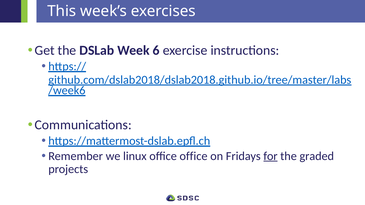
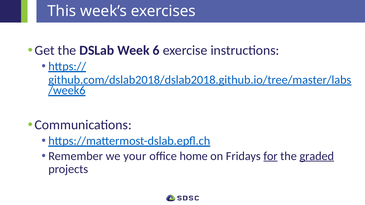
linux: linux -> your (135, 156)
office office: office -> home (194, 156)
graded underline: none -> present (317, 156)
